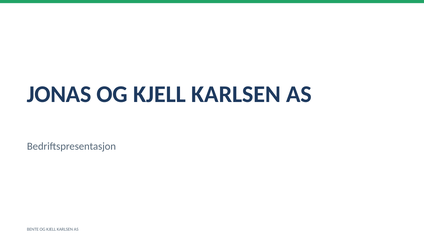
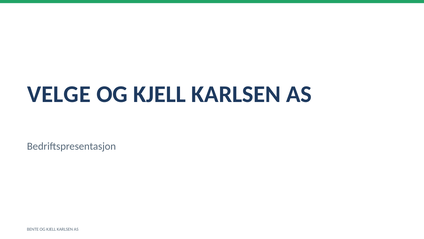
JONAS: JONAS -> VELGE (59, 94)
